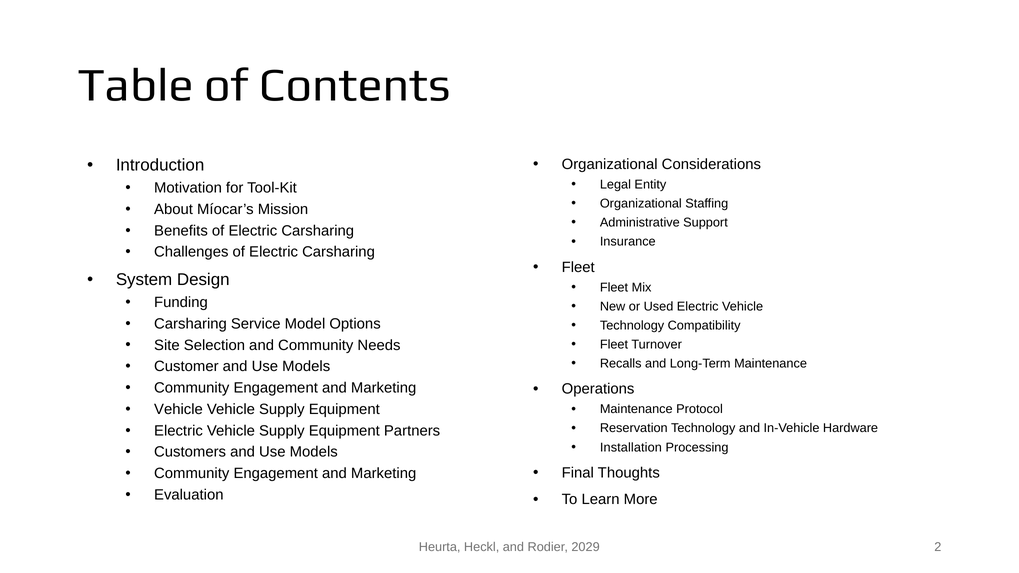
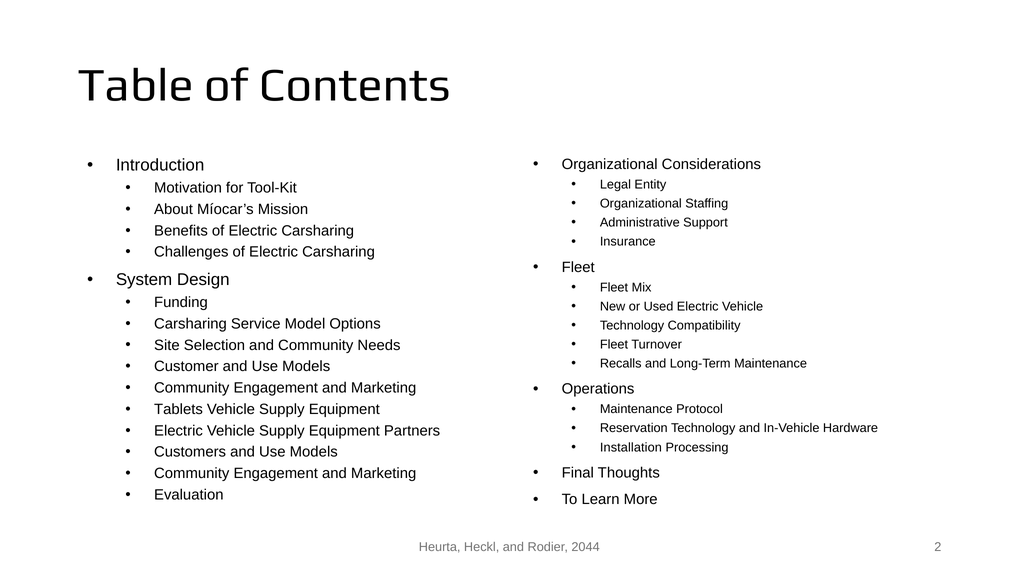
Vehicle: Vehicle -> Tablets (178, 409)
2029: 2029 -> 2044 (586, 547)
